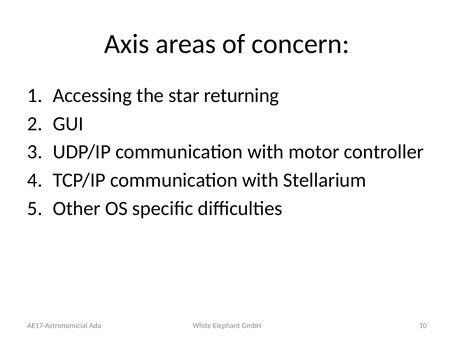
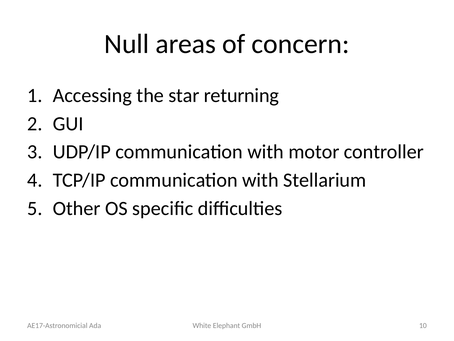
Axis: Axis -> Null (127, 44)
